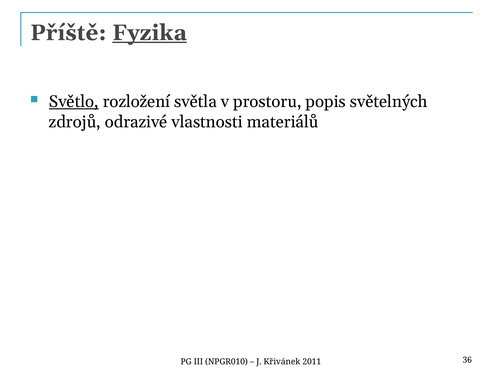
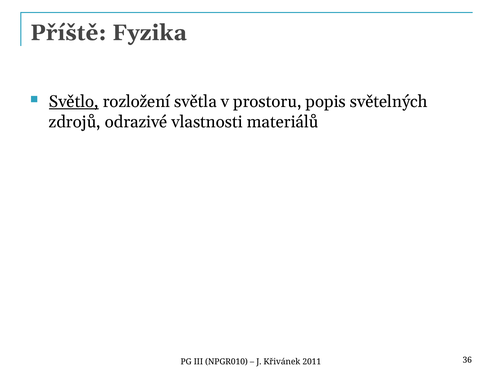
Fyzika underline: present -> none (150, 33)
